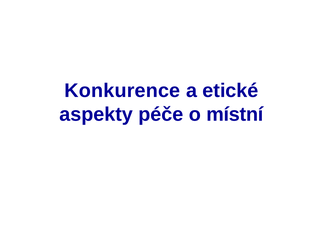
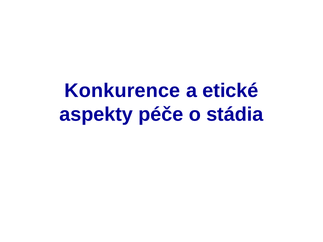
místní: místní -> stádia (235, 114)
